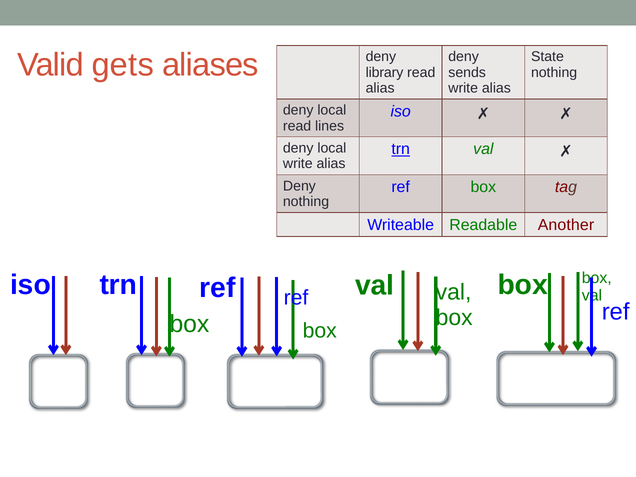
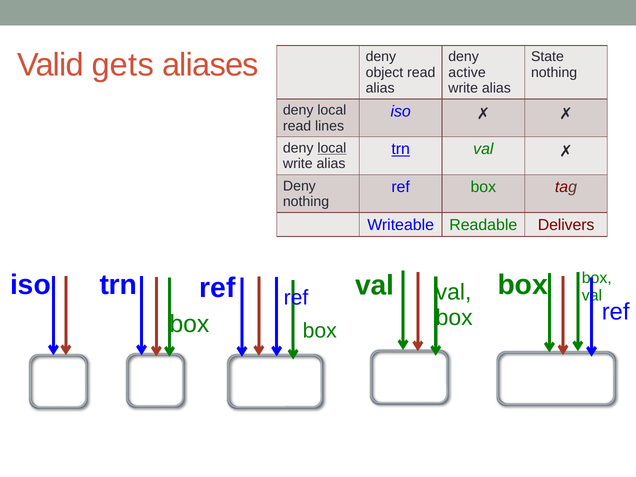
library: library -> object (384, 73)
sends: sends -> active (467, 73)
local underline: none -> present (332, 148)
Another: Another -> Delivers (566, 225)
